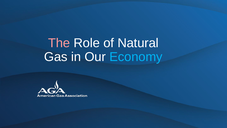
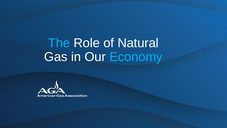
The colour: pink -> light blue (59, 43)
